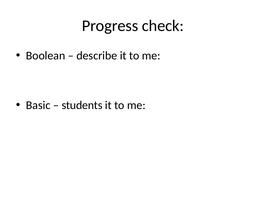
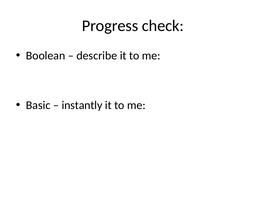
students: students -> instantly (82, 105)
